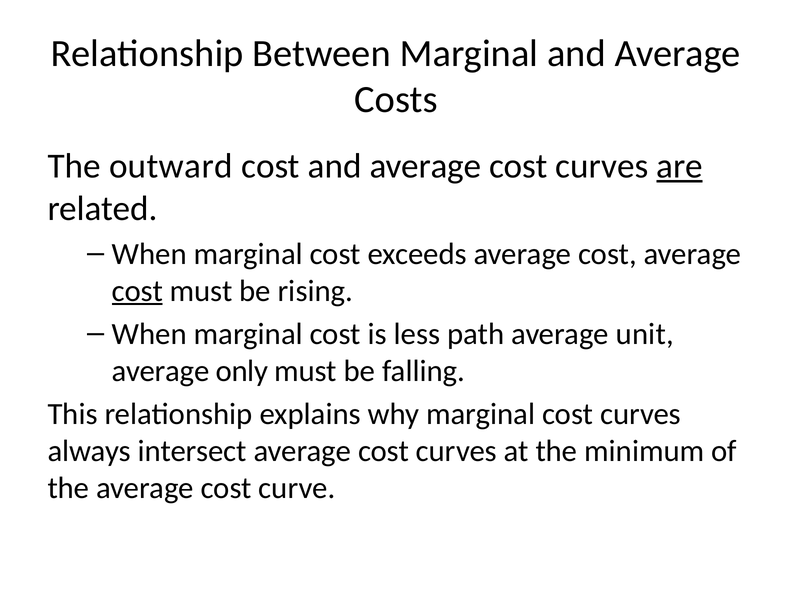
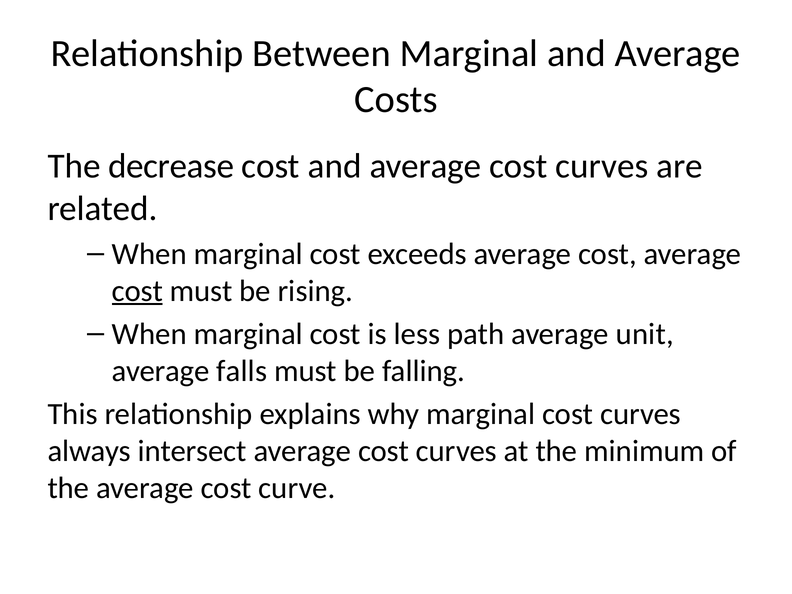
outward: outward -> decrease (171, 166)
are underline: present -> none (679, 166)
only: only -> falls (242, 371)
